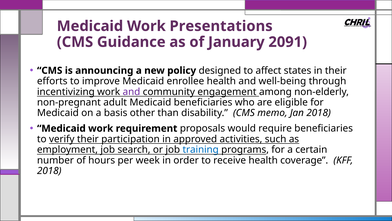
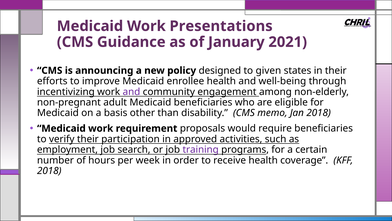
2091: 2091 -> 2021 (288, 42)
affect: affect -> given (268, 70)
training colour: blue -> purple (201, 149)
